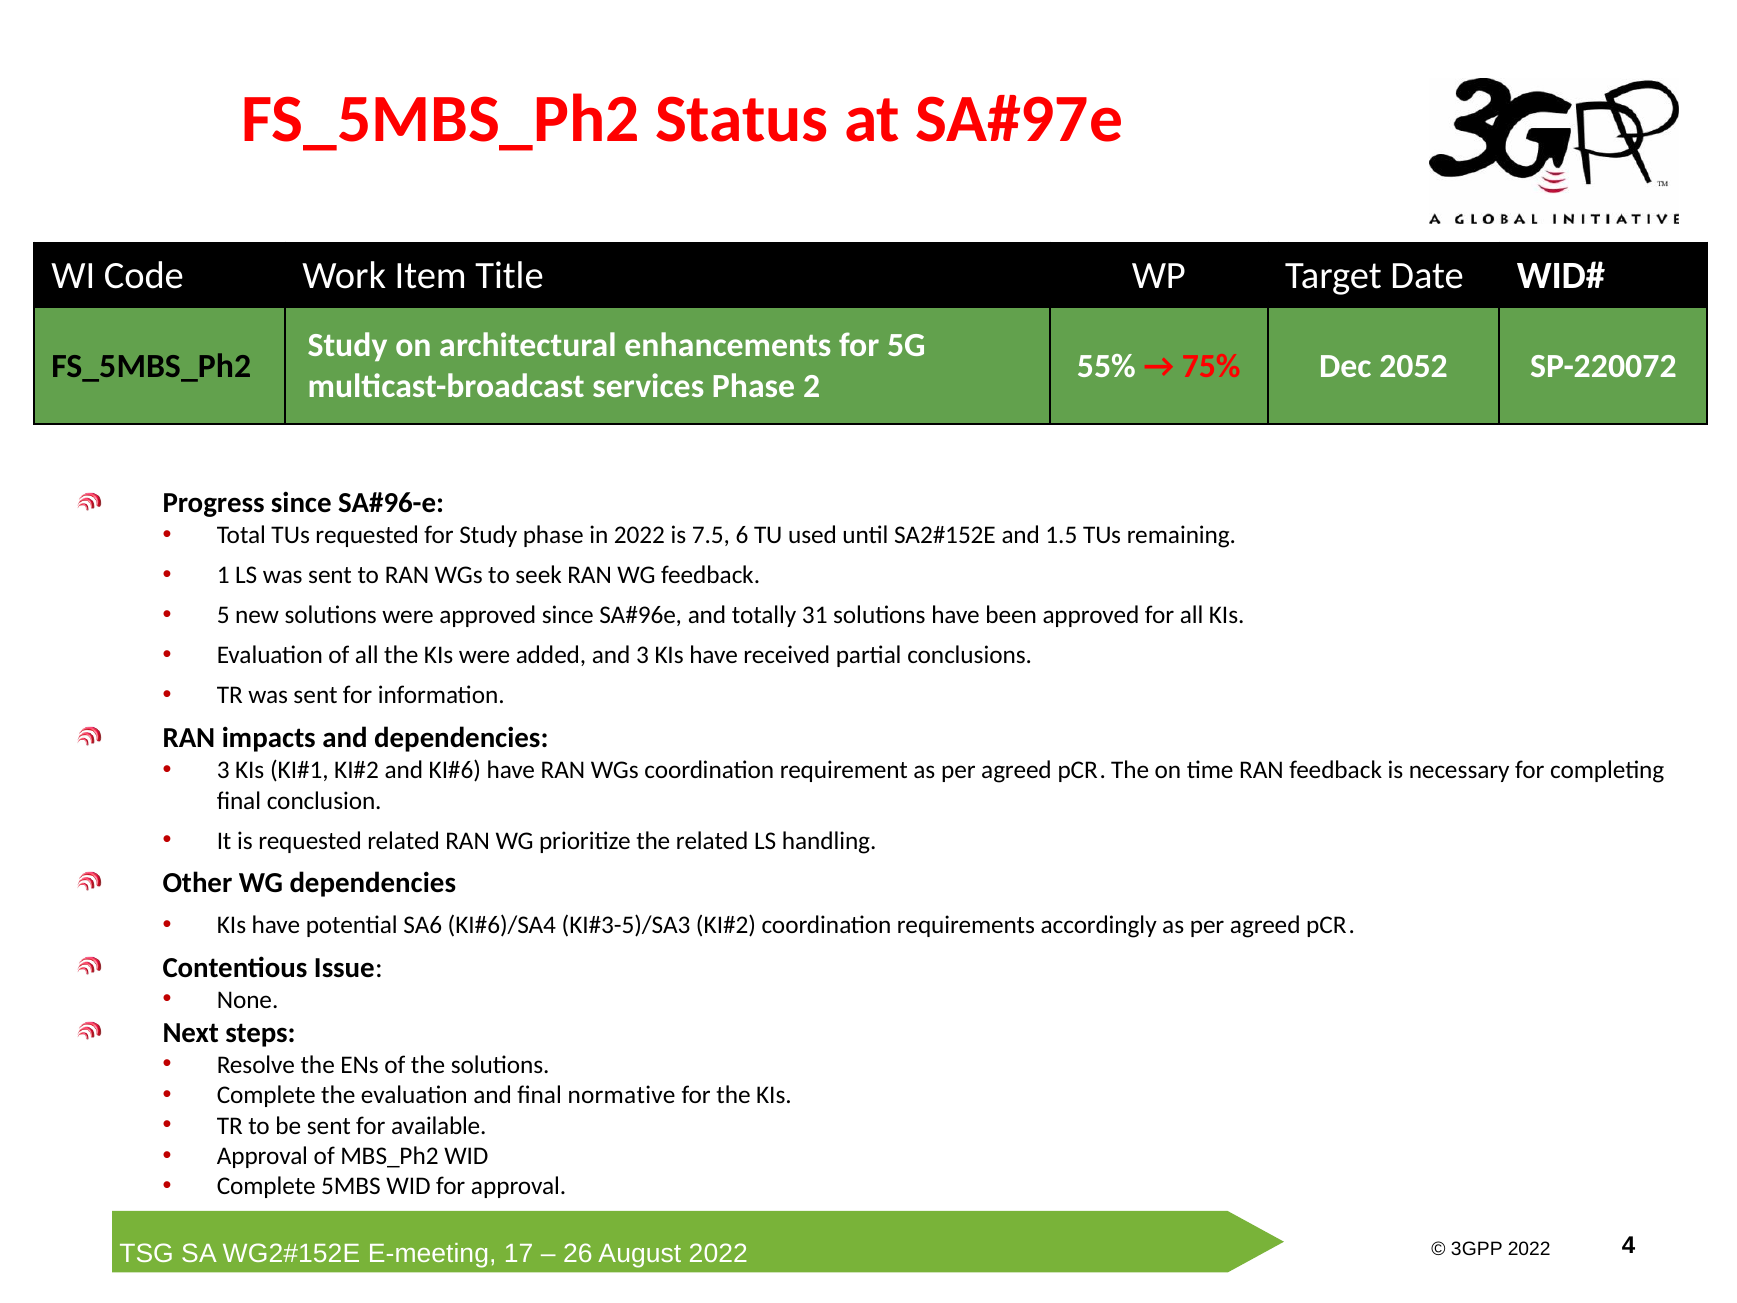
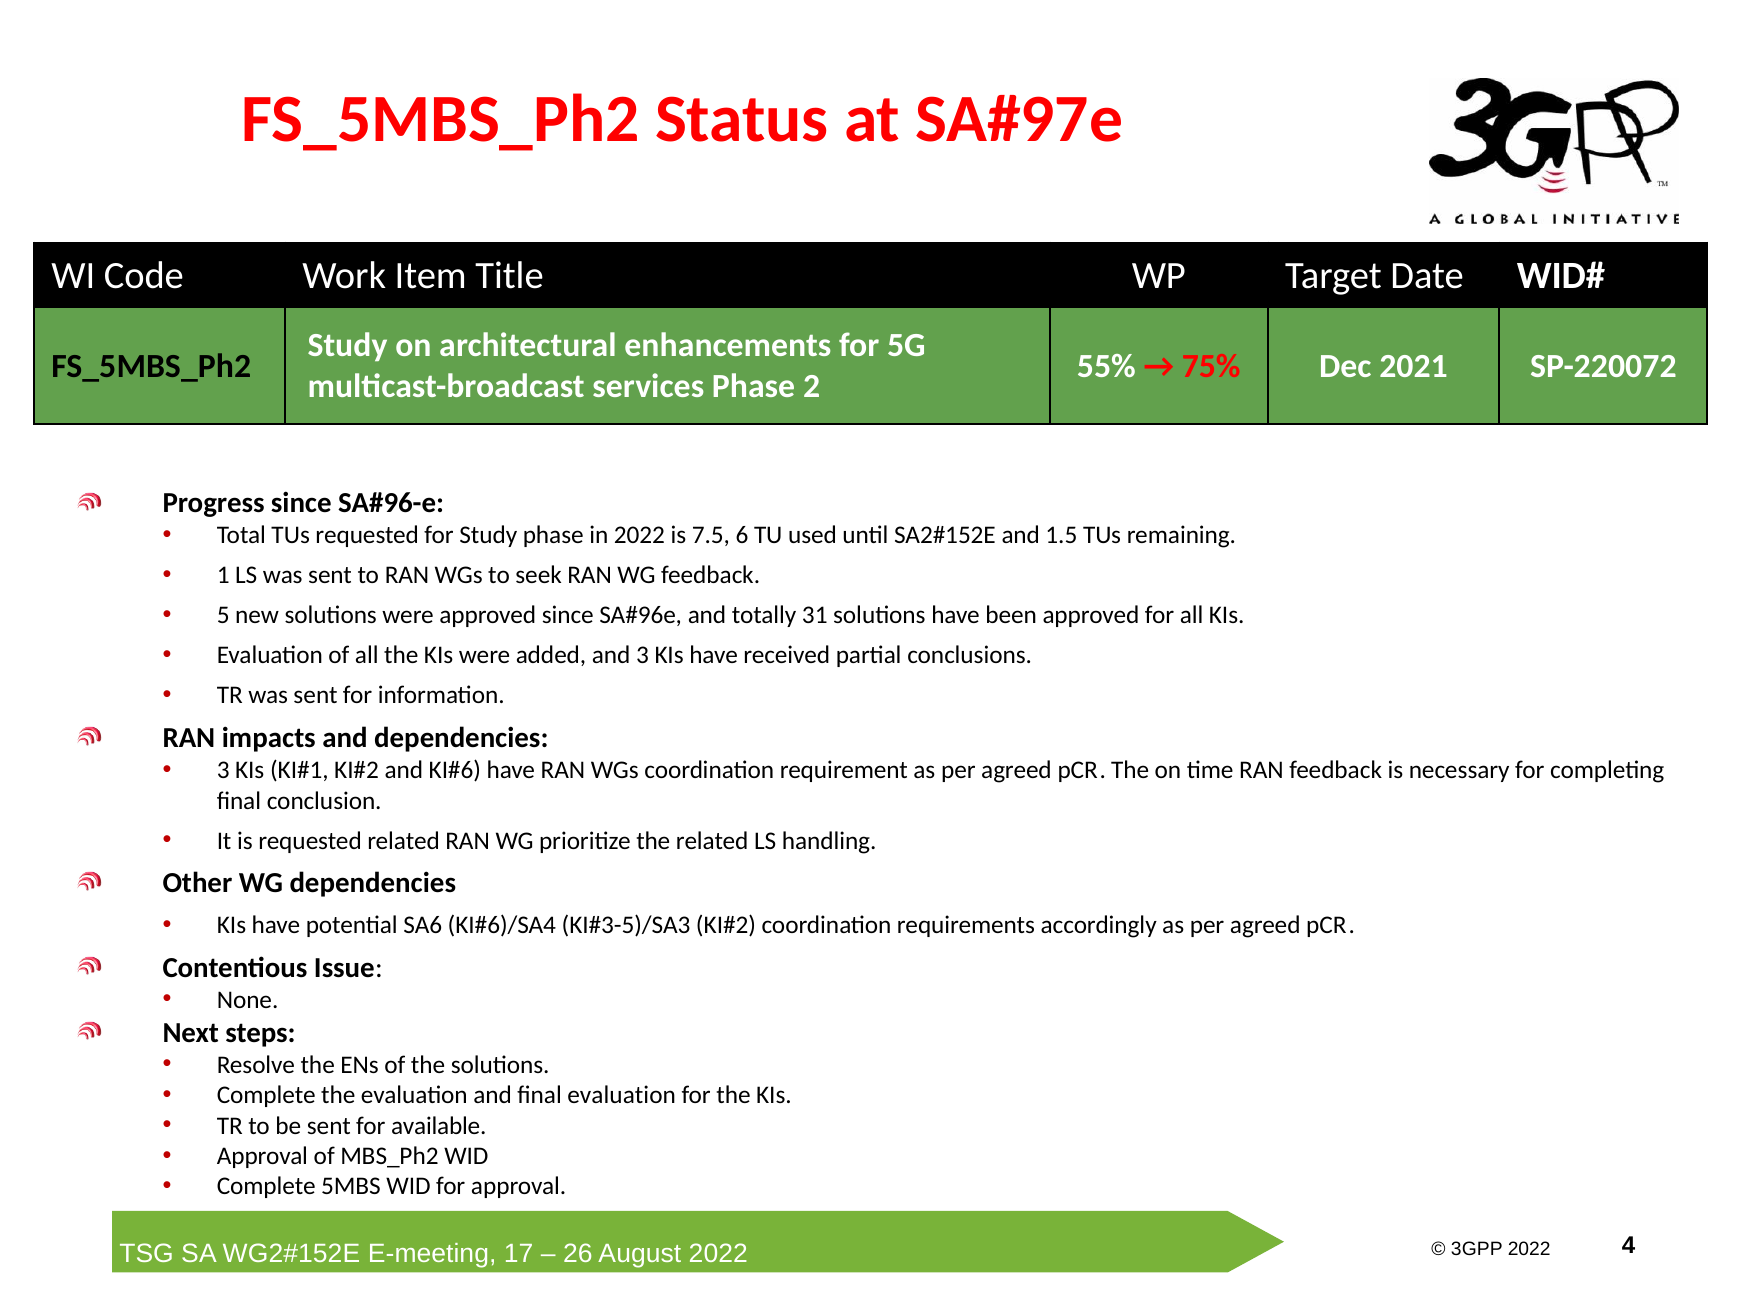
2052: 2052 -> 2021 (1414, 366)
final normative: normative -> evaluation (622, 1095)
